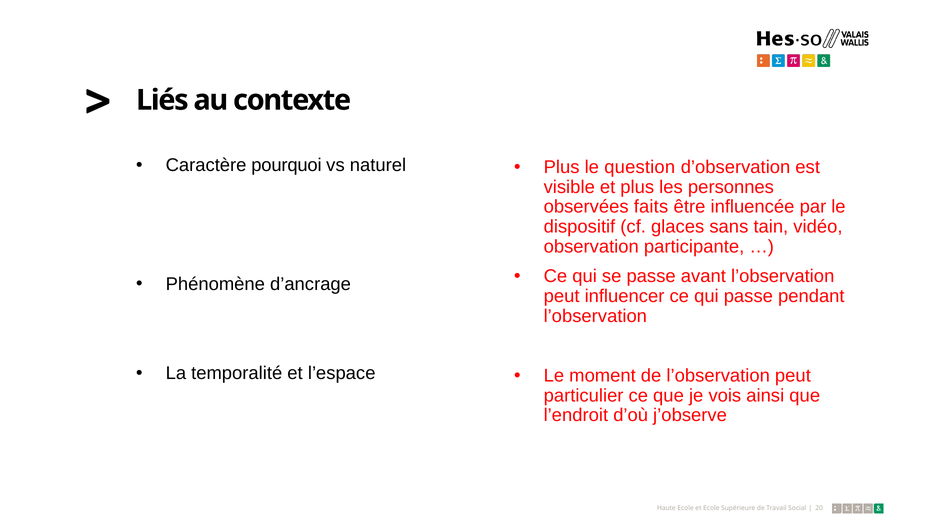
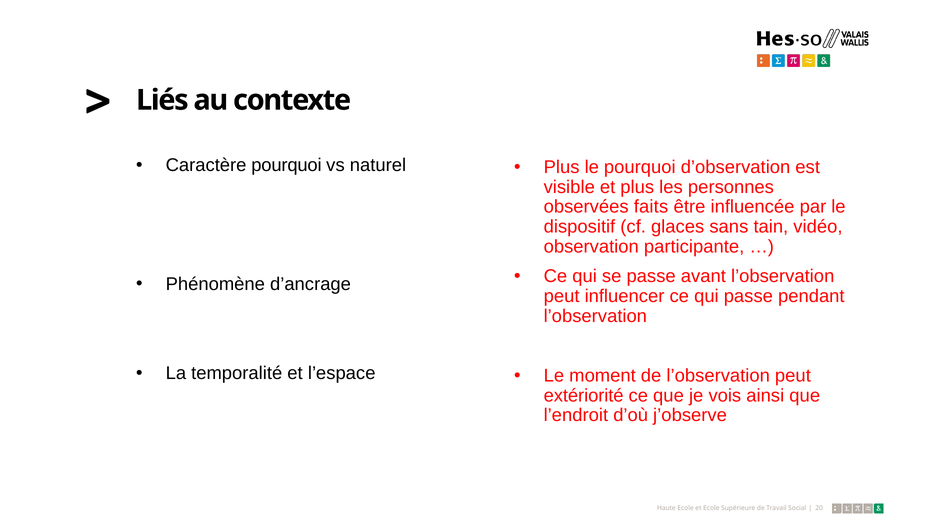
le question: question -> pourquoi (640, 167)
particulier: particulier -> extériorité (584, 396)
